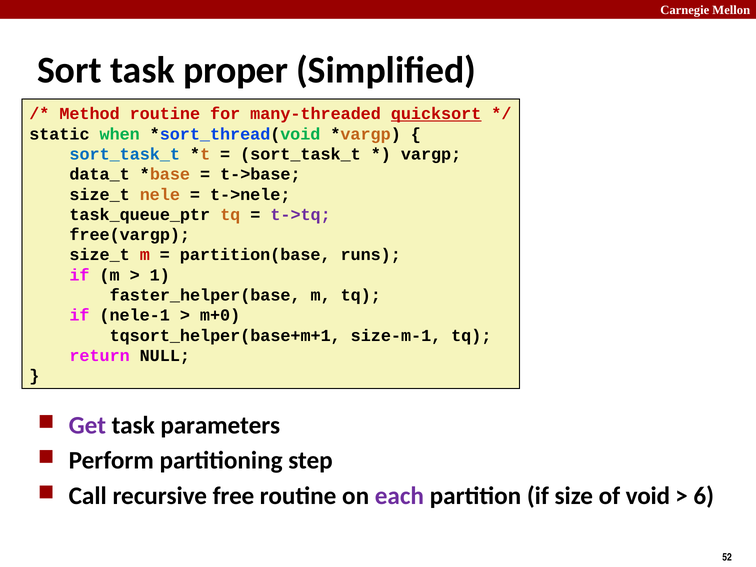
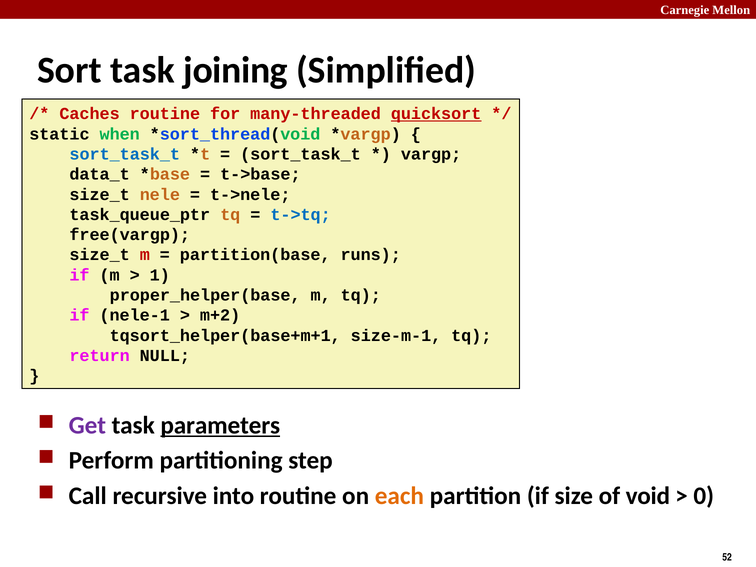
proper: proper -> joining (236, 70)
Method: Method -> Caches (90, 114)
t->tq colour: purple -> blue (301, 215)
faster_helper(base: faster_helper(base -> proper_helper(base (205, 295)
m+0: m+0 -> m+2 (220, 315)
parameters underline: none -> present (220, 425)
free: free -> into (233, 496)
each colour: purple -> orange (399, 496)
6: 6 -> 0 (704, 496)
